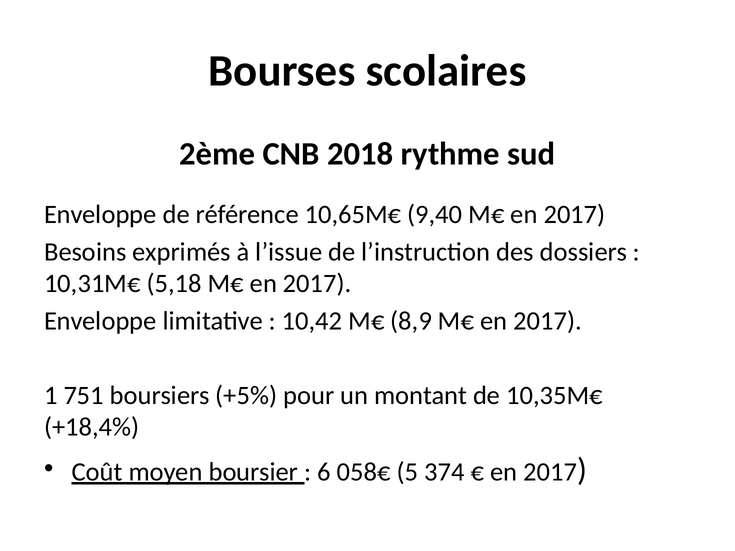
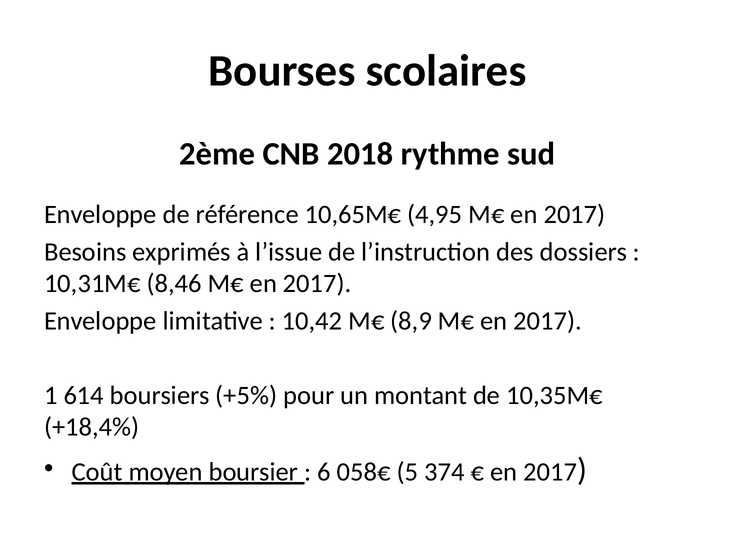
9,40: 9,40 -> 4,95 (435, 215)
5,18: 5,18 -> 8,46 (174, 284)
751: 751 -> 614 (84, 395)
